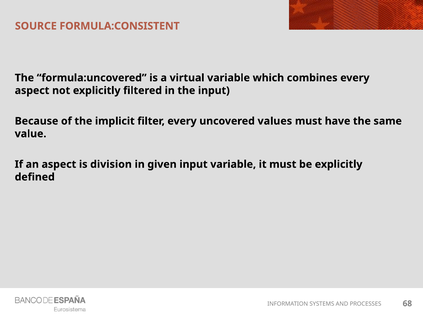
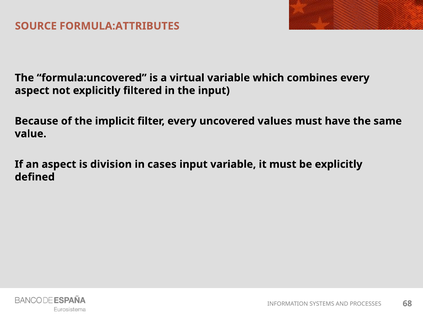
FORMULA:CONSISTENT: FORMULA:CONSISTENT -> FORMULA:ATTRIBUTES (119, 26)
given: given -> cases (162, 164)
